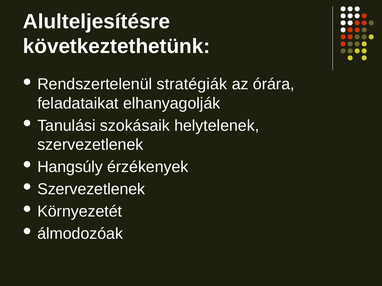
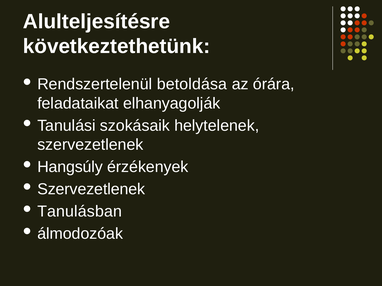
stratégiák: stratégiák -> betoldása (192, 84)
Környezetét: Környezetét -> Tanulásban (80, 212)
